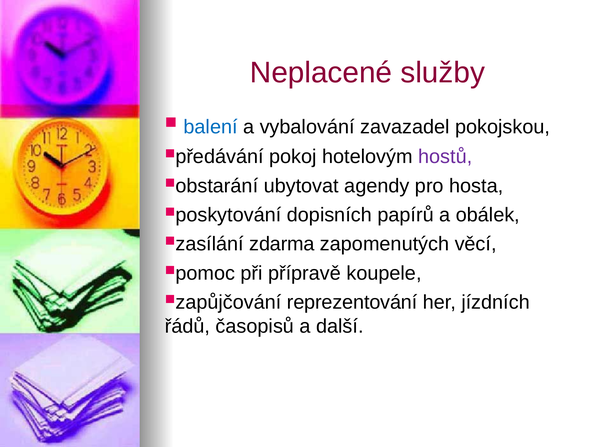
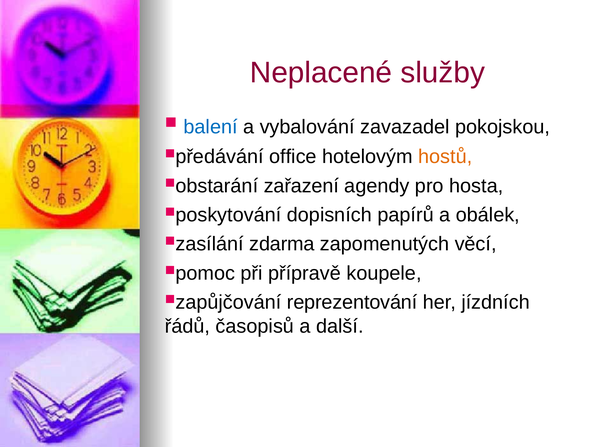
pokoj: pokoj -> office (293, 157)
hostů colour: purple -> orange (445, 157)
ubytovat: ubytovat -> zařazení (301, 186)
